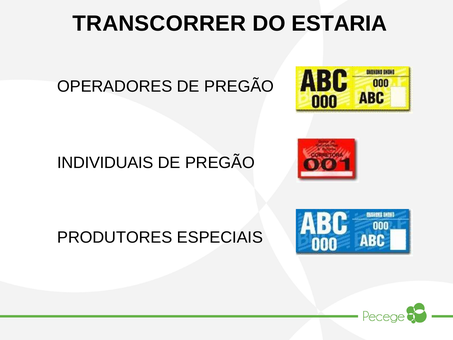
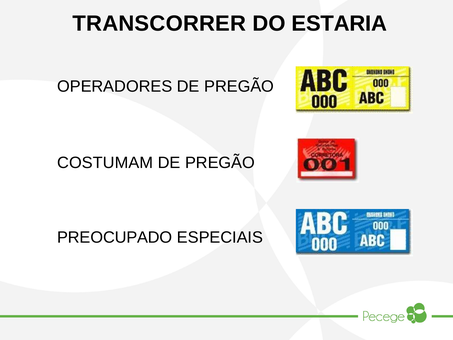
INDIVIDUAIS: INDIVIDUAIS -> COSTUMAM (105, 163)
PRODUTORES: PRODUTORES -> PREOCUPADO (115, 237)
